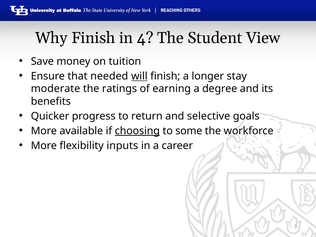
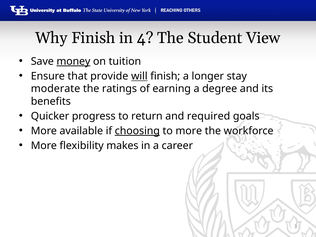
money underline: none -> present (73, 61)
needed: needed -> provide (109, 76)
selective: selective -> required (209, 116)
to some: some -> more (189, 131)
inputs: inputs -> makes (122, 146)
